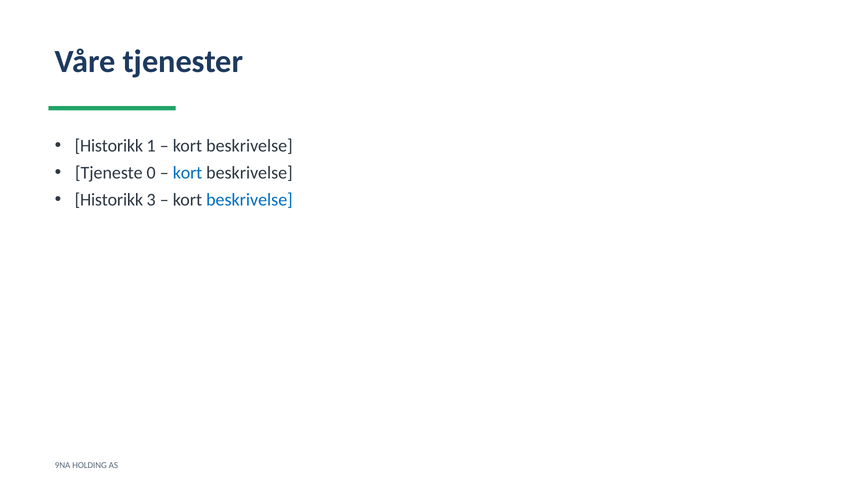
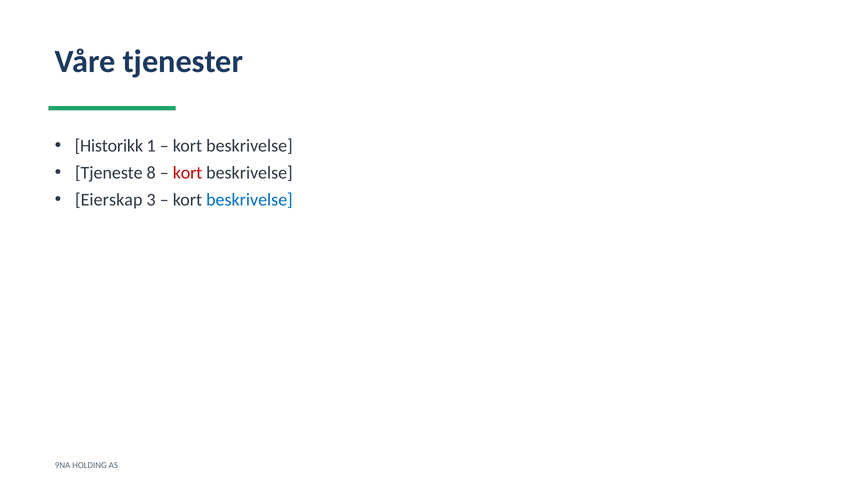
0: 0 -> 8 (151, 173)
kort colour: blue -> red (188, 173)
Historikk: Historikk -> Eierskap (109, 200)
